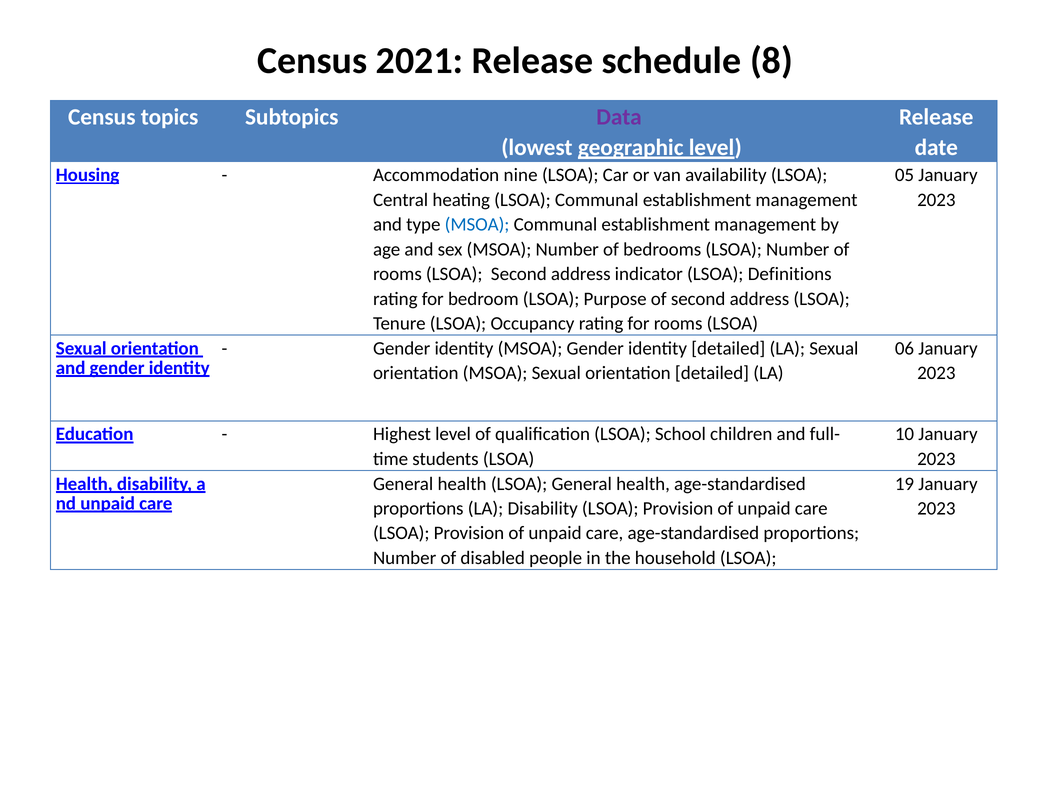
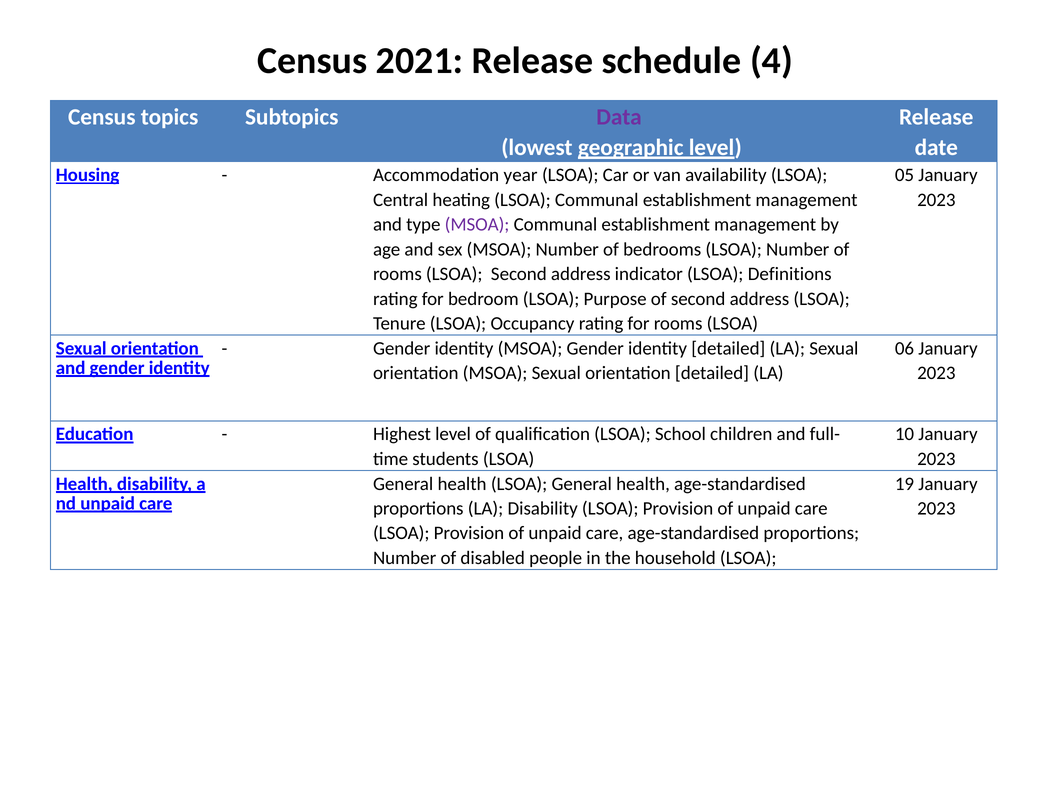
8: 8 -> 4 (771, 61)
nine: nine -> year (521, 175)
MSOA colour: blue -> purple (477, 225)
